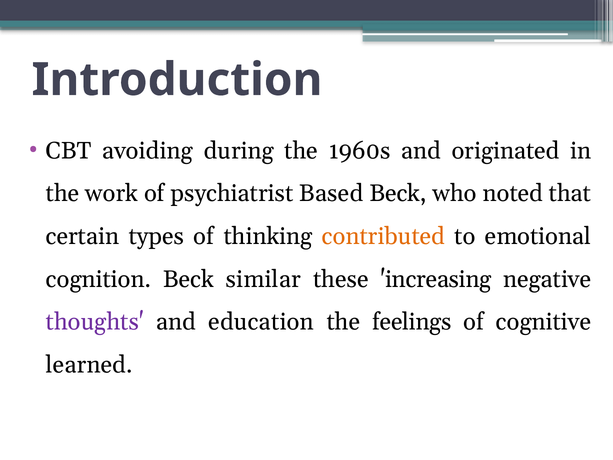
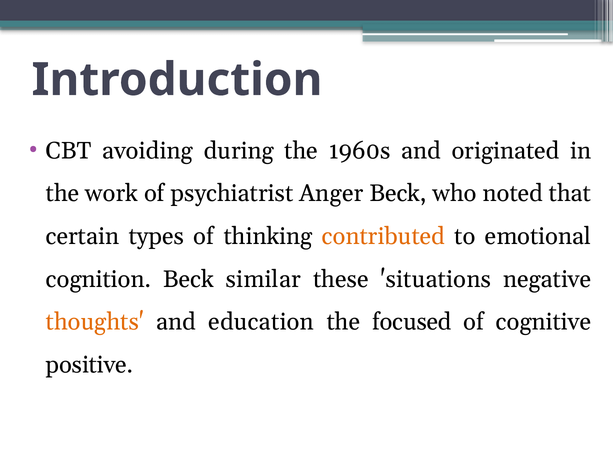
Based: Based -> Anger (331, 194)
increasing: increasing -> situations (436, 279)
thoughts colour: purple -> orange (95, 322)
feelings: feelings -> focused (412, 322)
learned: learned -> positive (89, 365)
